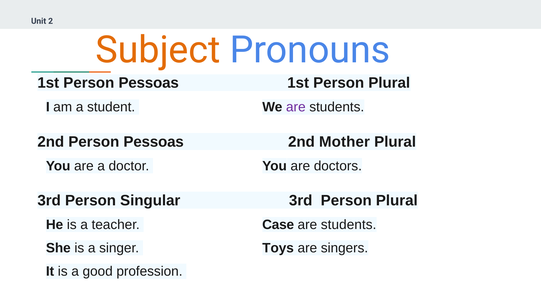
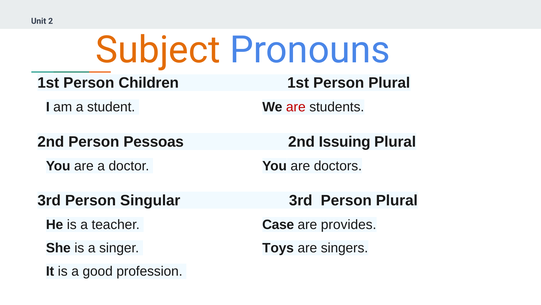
1st Person Pessoas: Pessoas -> Children (149, 83)
are colour: purple -> red (296, 107)
Mother: Mother -> Issuing (345, 141)
students: students -> provides (349, 224)
